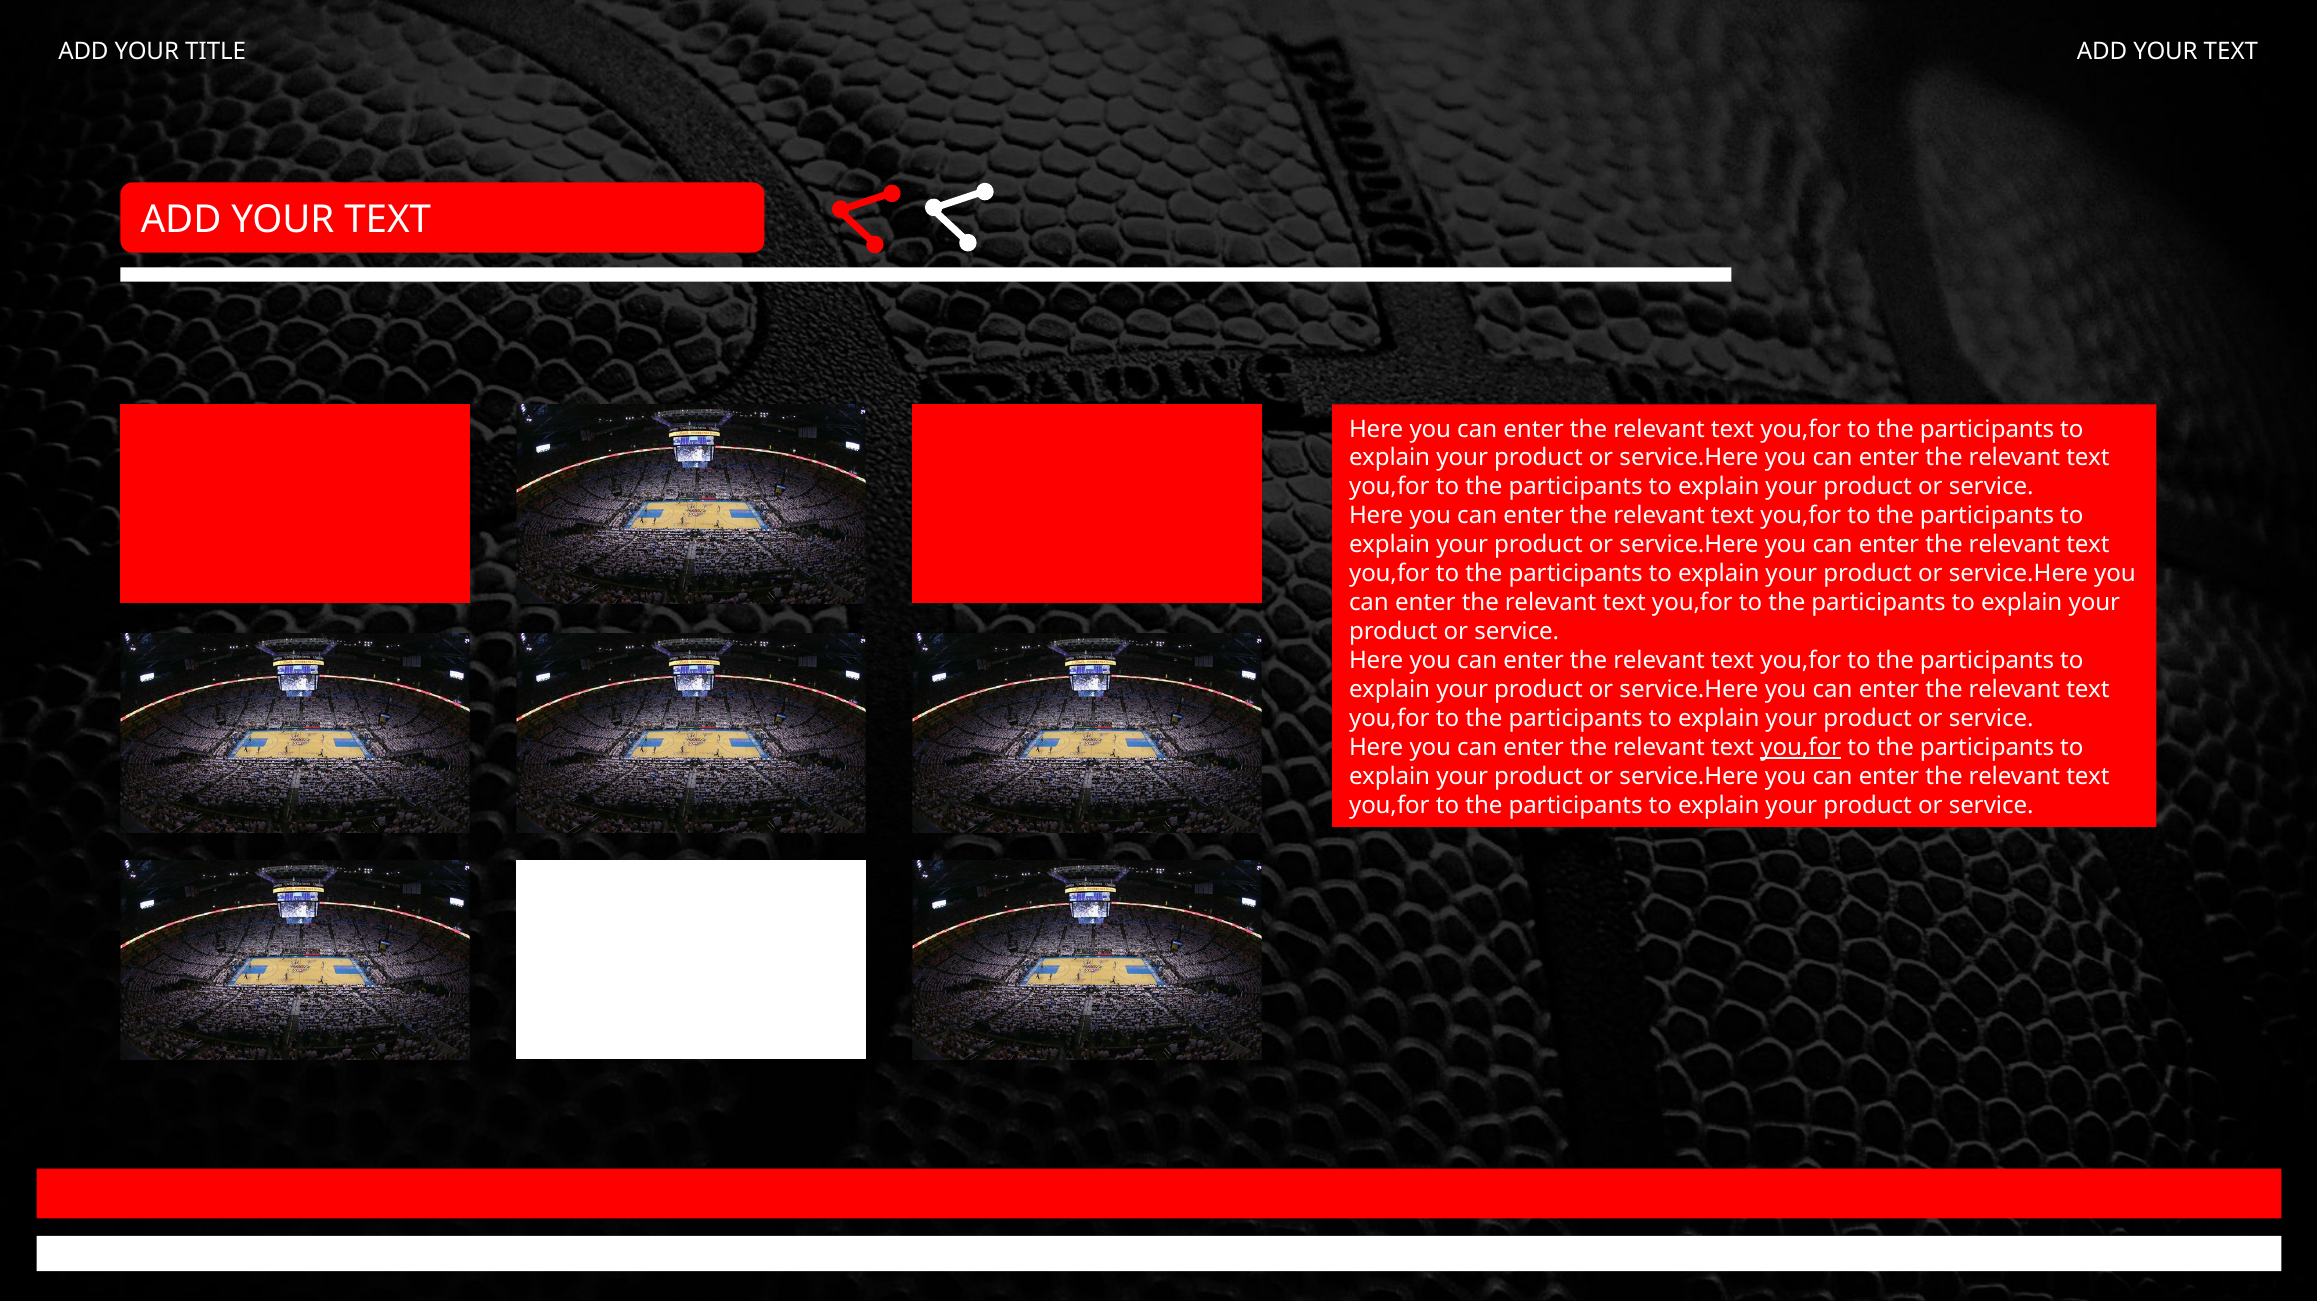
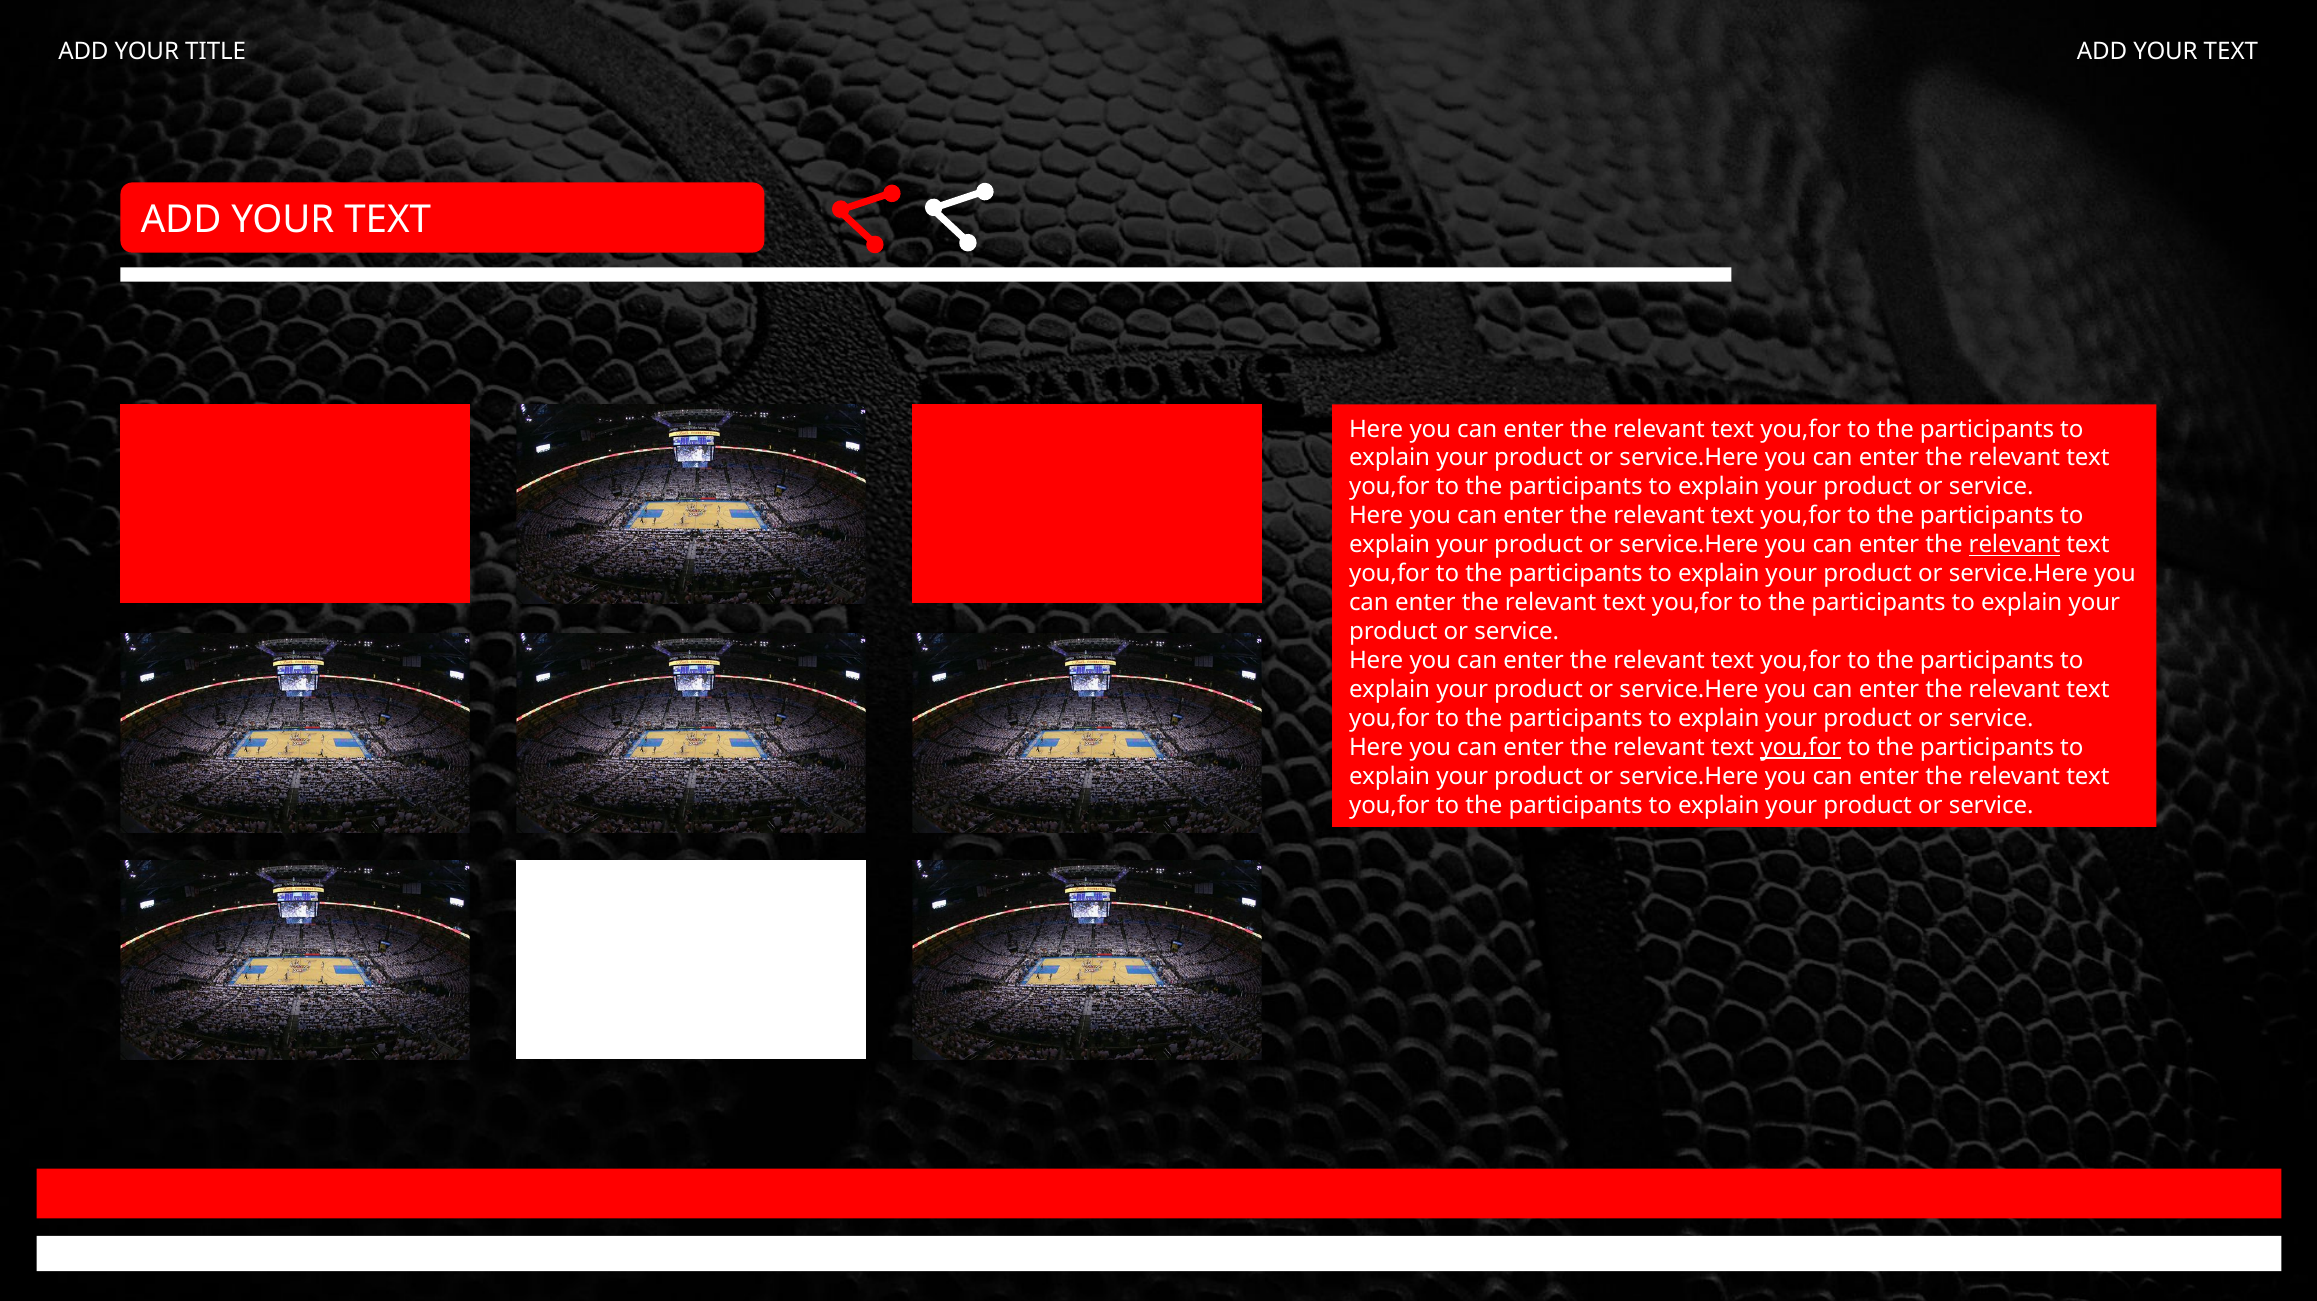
relevant underline: none -> present (2015, 545)
